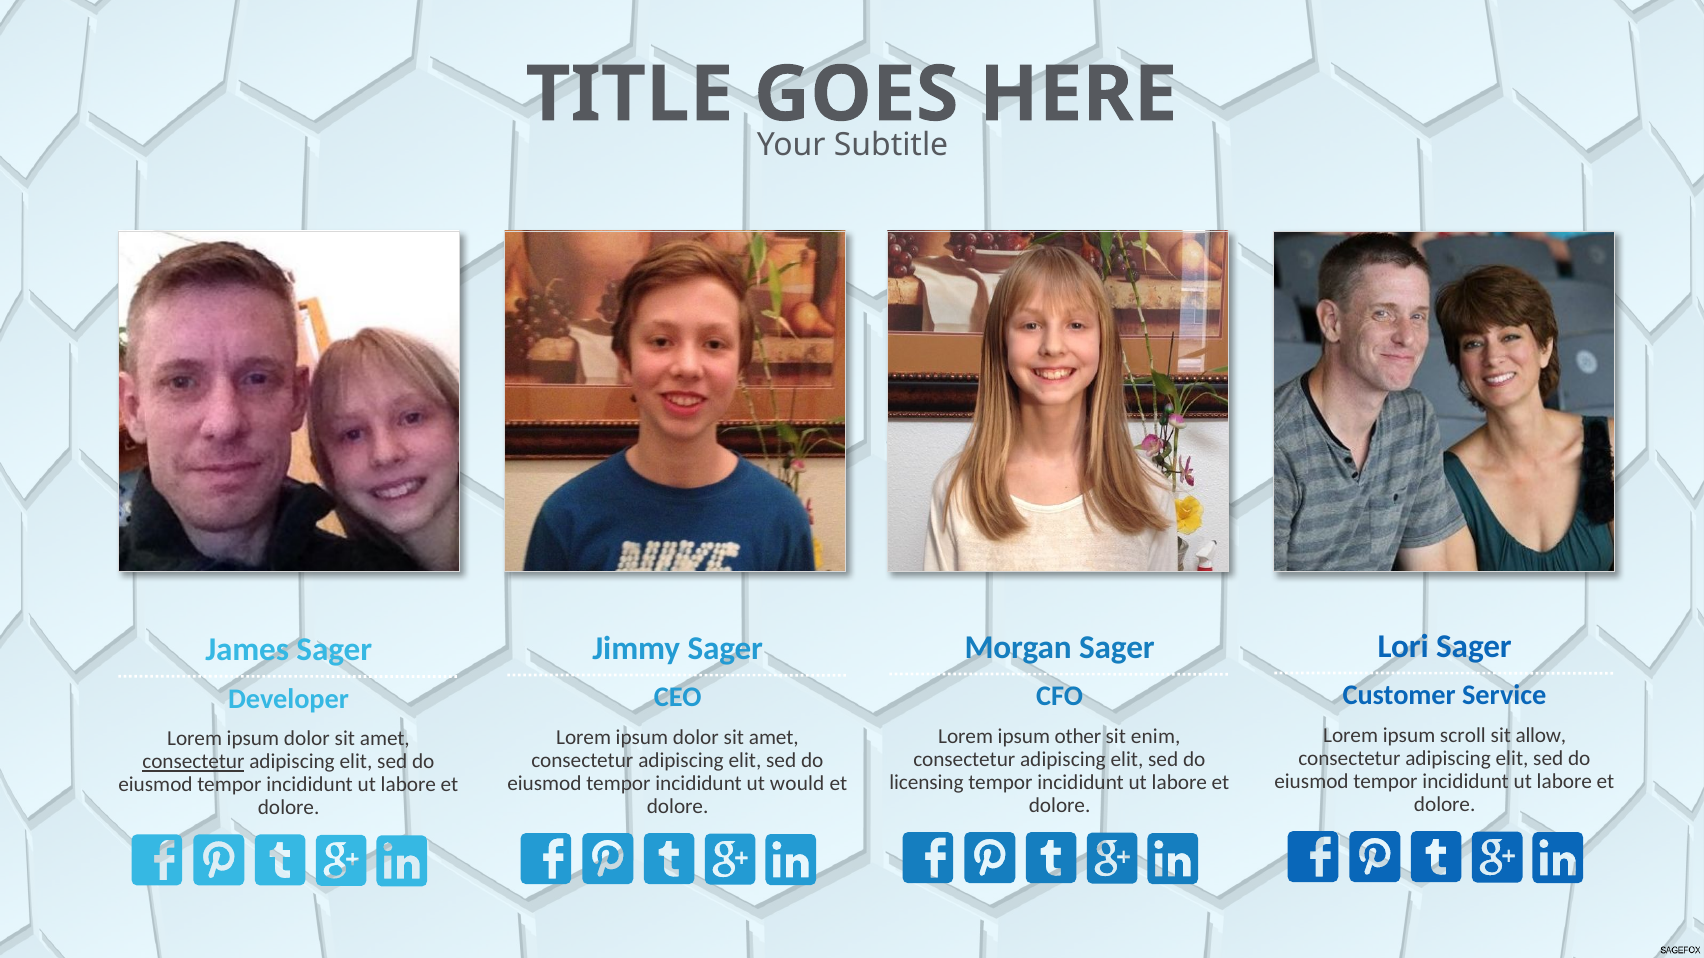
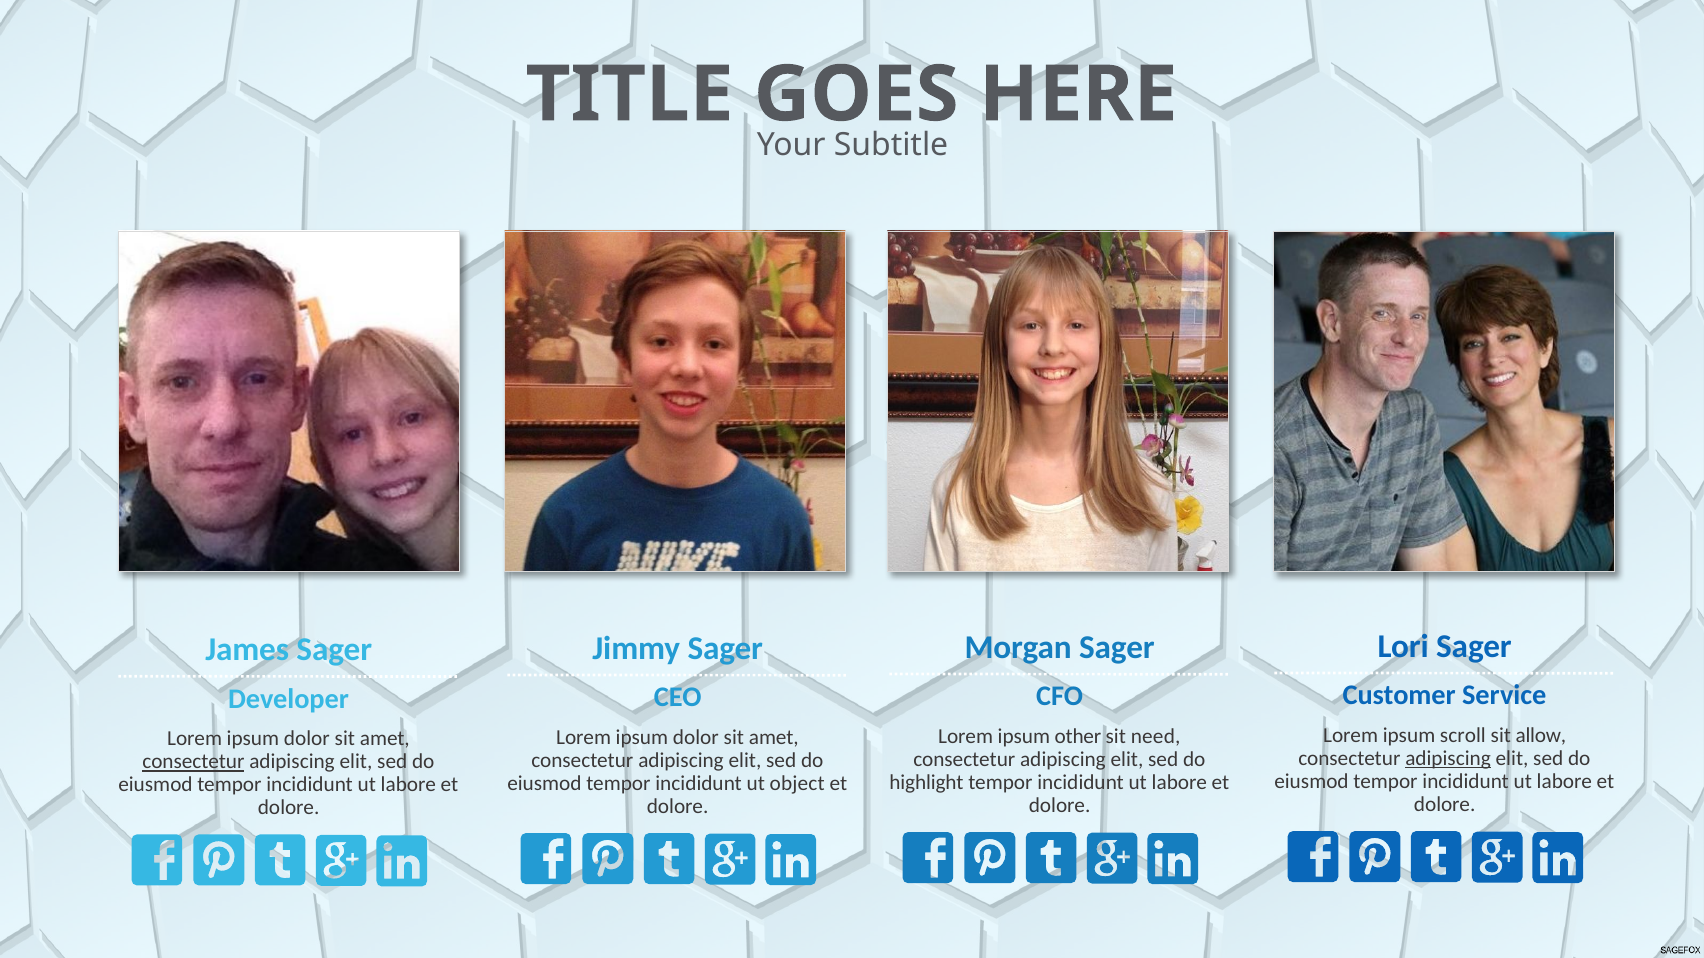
enim: enim -> need (1156, 737)
adipiscing underline: none -> present (1448, 759)
licensing: licensing -> highlight (926, 783)
would: would -> object (797, 784)
